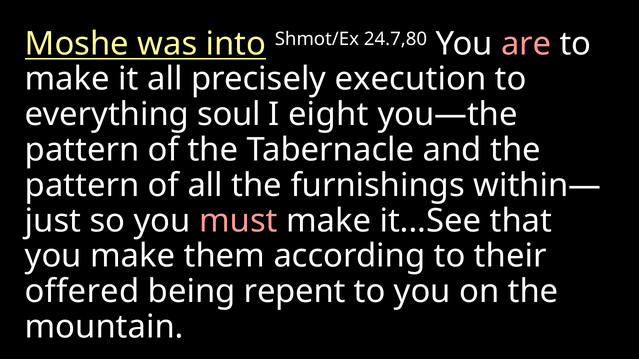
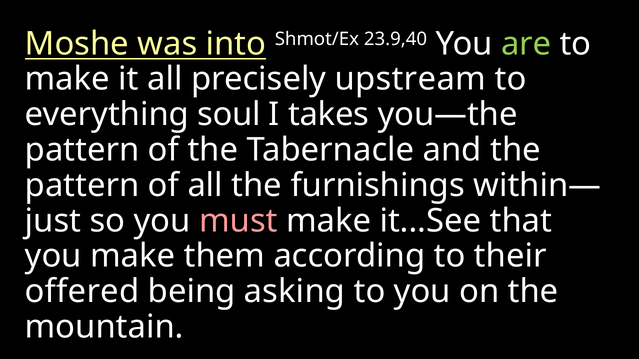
24.7,80: 24.7,80 -> 23.9,40 (396, 39)
are colour: pink -> light green (526, 44)
execution: execution -> upstream (410, 79)
eight: eight -> takes (329, 115)
repent: repent -> asking (295, 292)
